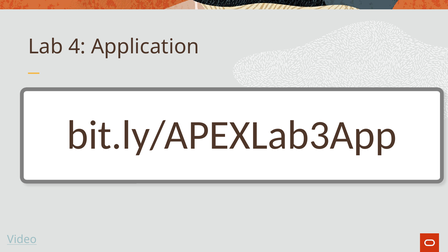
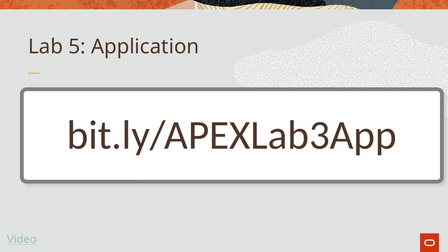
4: 4 -> 5 (77, 47)
